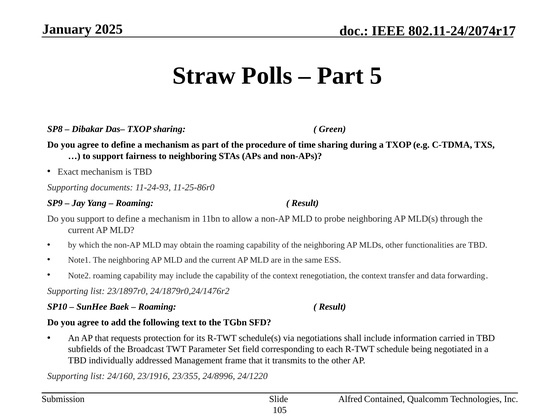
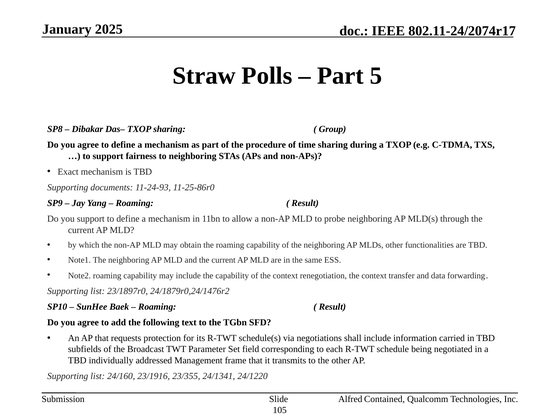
Green: Green -> Group (332, 129)
24/8996: 24/8996 -> 24/1341 (219, 376)
